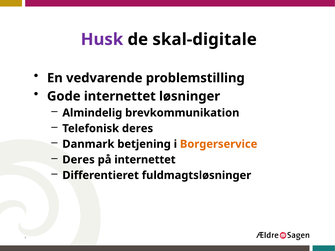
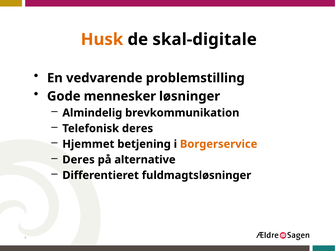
Husk colour: purple -> orange (102, 39)
Gode internettet: internettet -> mennesker (120, 96)
Danmark: Danmark -> Hjemmet (88, 144)
på internettet: internettet -> alternative (145, 160)
